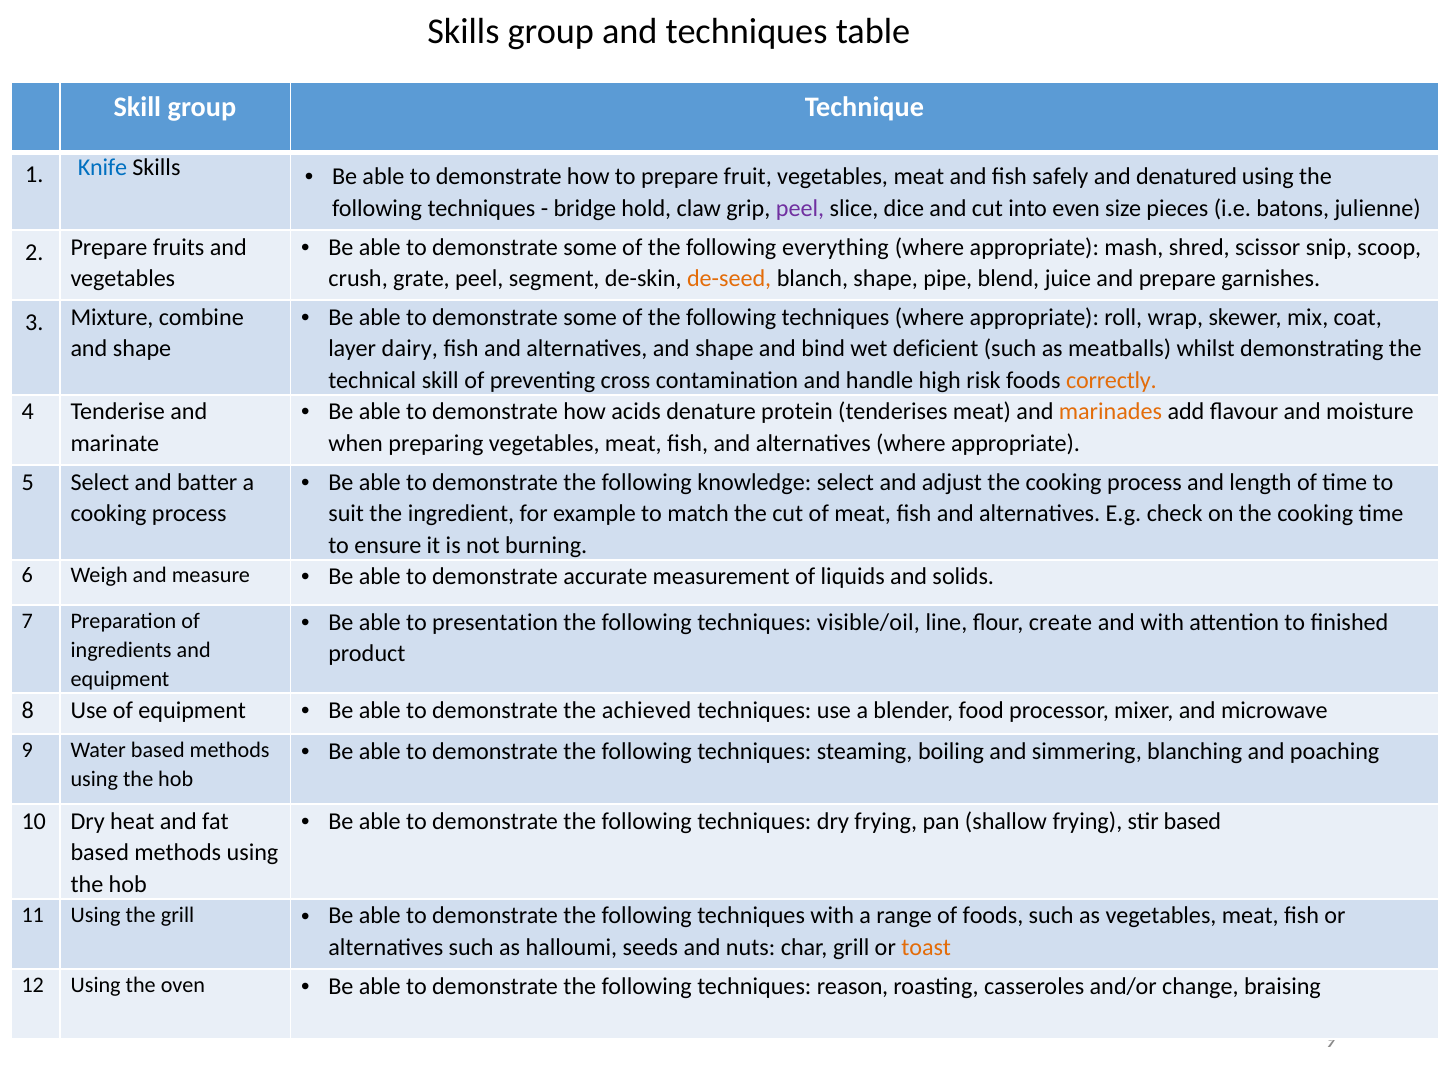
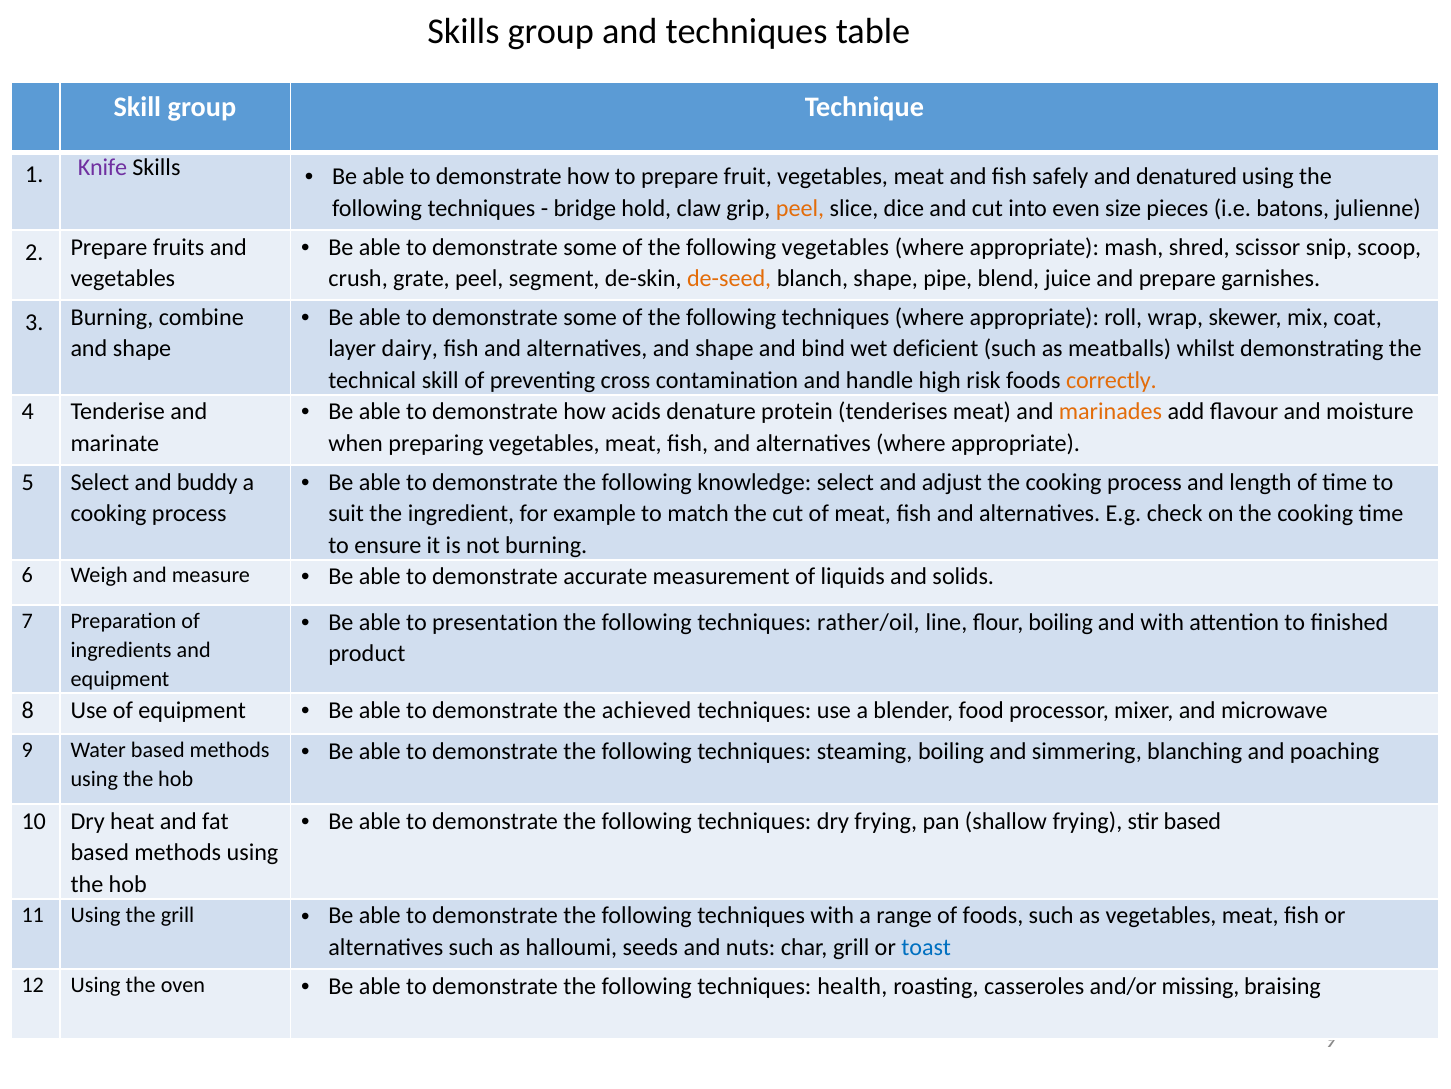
Knife colour: blue -> purple (102, 167)
peel colour: purple -> orange (800, 208)
following everything: everything -> vegetables (835, 247)
3 Mixture: Mixture -> Burning (112, 317)
batter: batter -> buddy (207, 482)
visible/oil: visible/oil -> rather/oil (868, 622)
flour create: create -> boiling (1061, 622)
toast colour: orange -> blue (926, 947)
reason: reason -> health (852, 985)
change: change -> missing (1200, 985)
